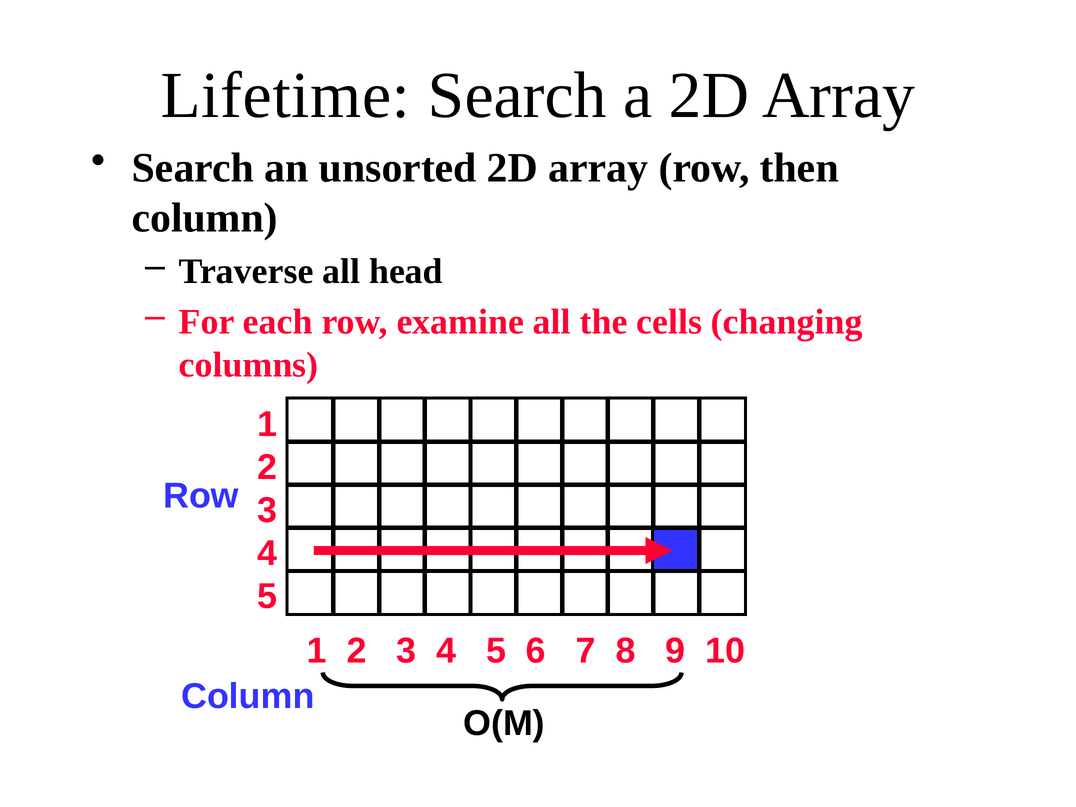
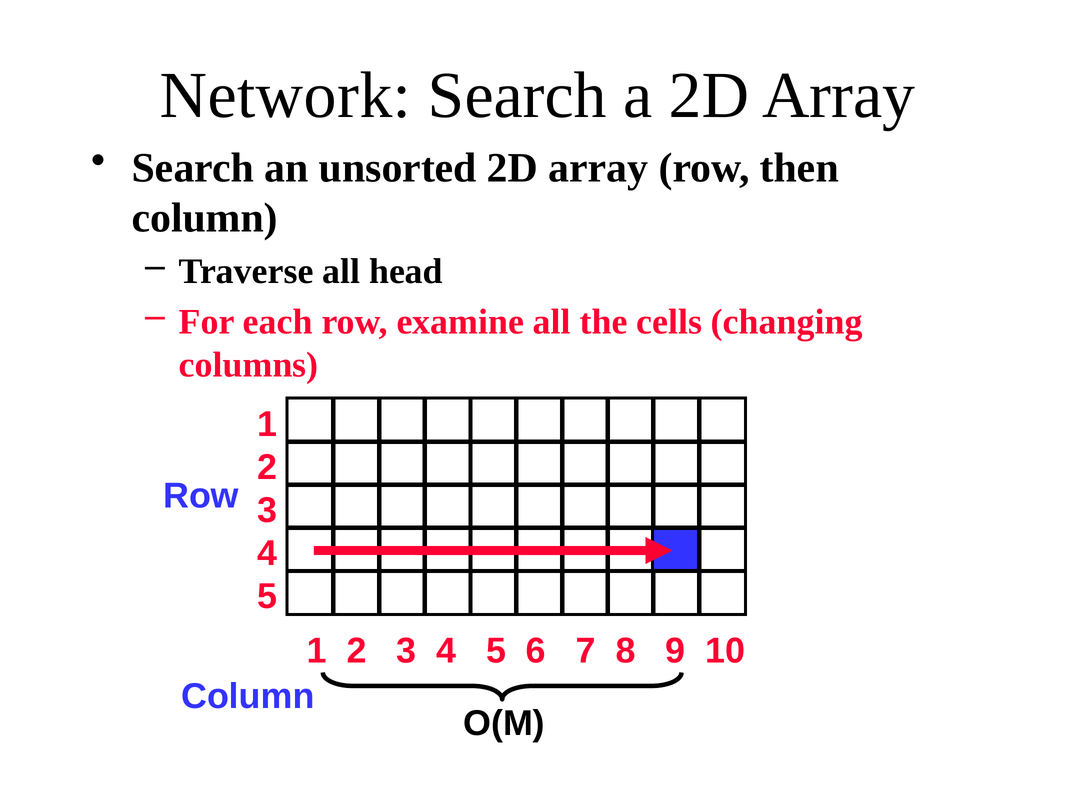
Lifetime: Lifetime -> Network (285, 95)
